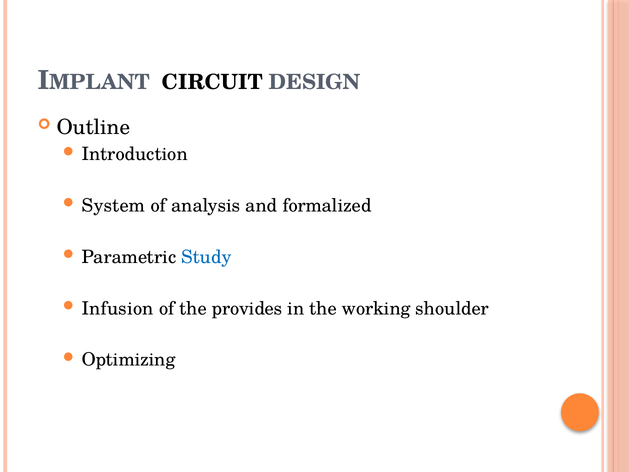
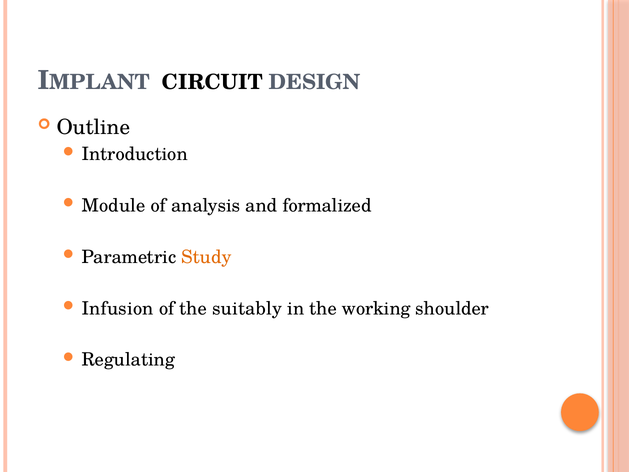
System: System -> Module (114, 206)
Study colour: blue -> orange (206, 257)
provides: provides -> suitably (247, 308)
Optimizing: Optimizing -> Regulating (128, 360)
